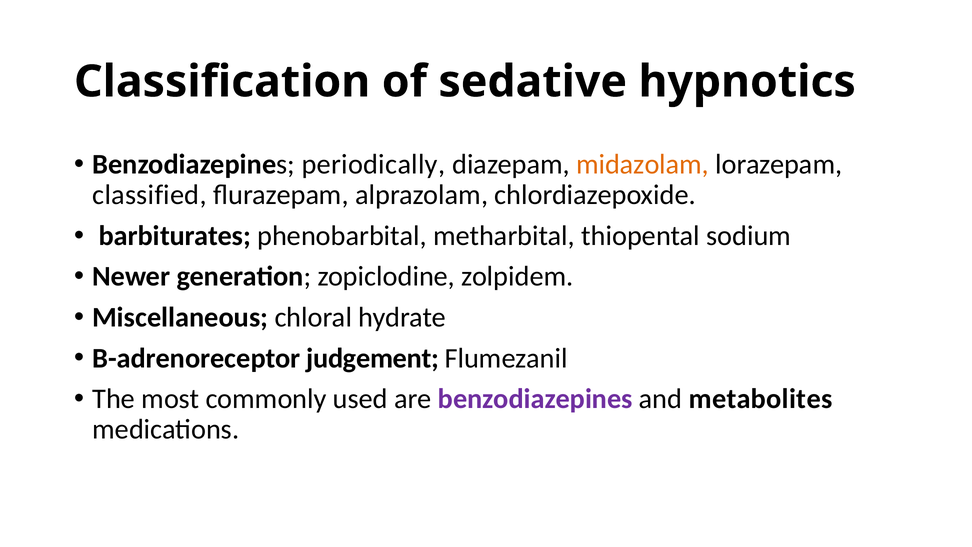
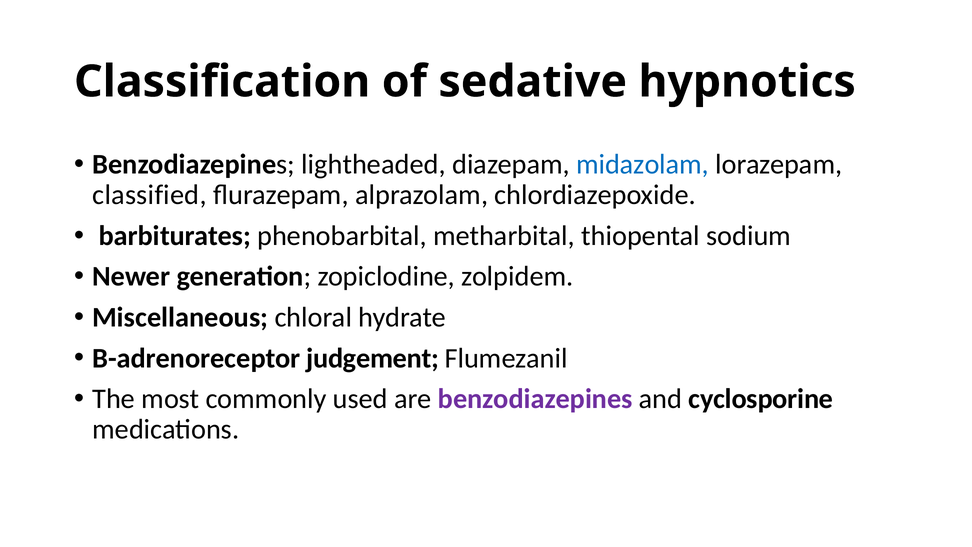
periodically: periodically -> lightheaded (373, 164)
midazolam colour: orange -> blue (643, 164)
metabolites: metabolites -> cyclosporine (761, 399)
